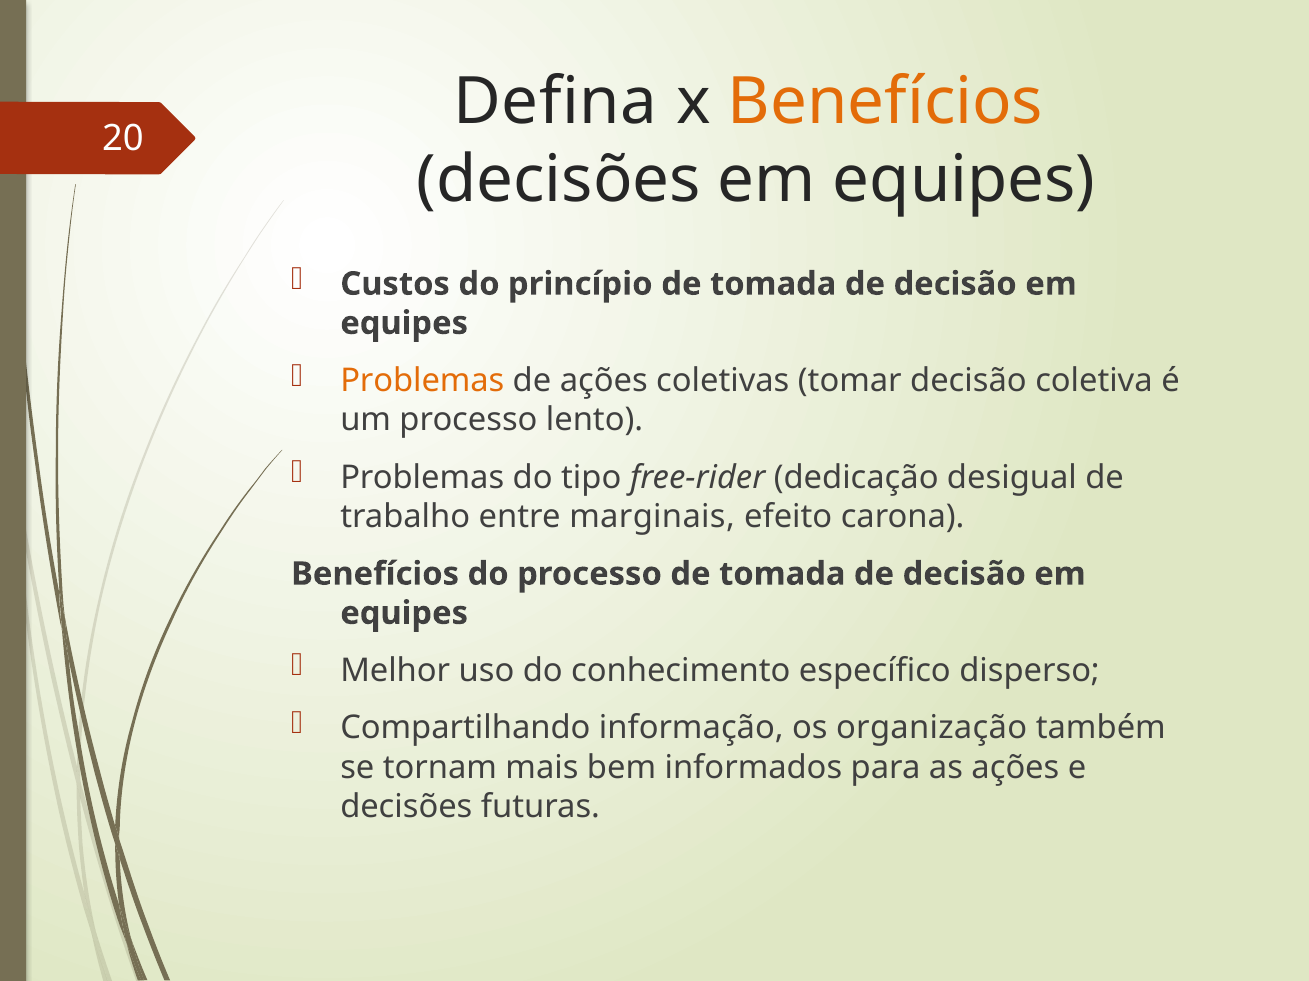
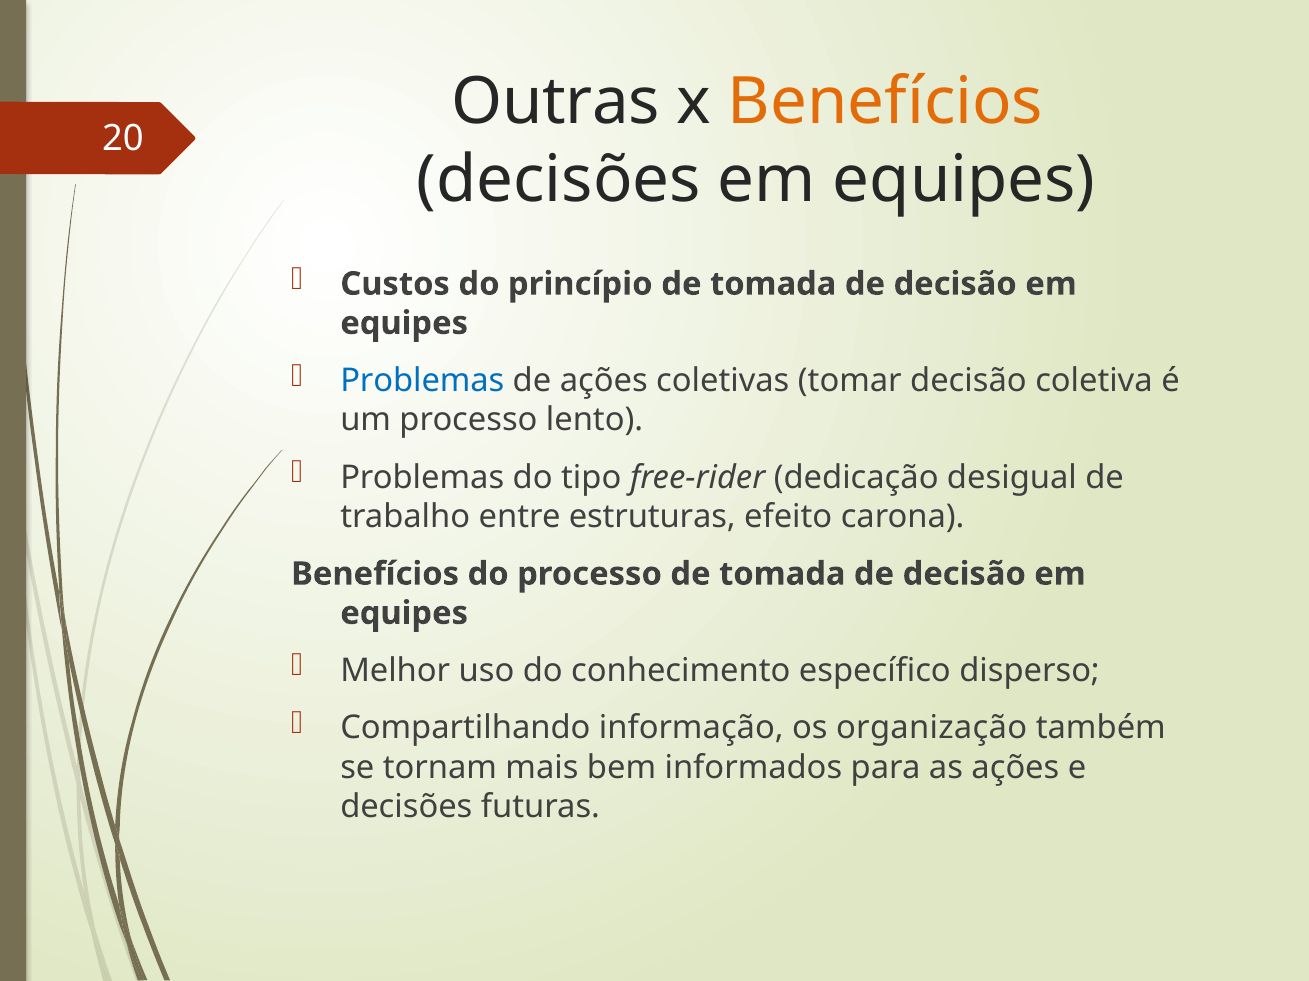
Defina: Defina -> Outras (556, 102)
Problemas colour: orange -> blue (422, 381)
marginais: marginais -> estruturas (652, 517)
